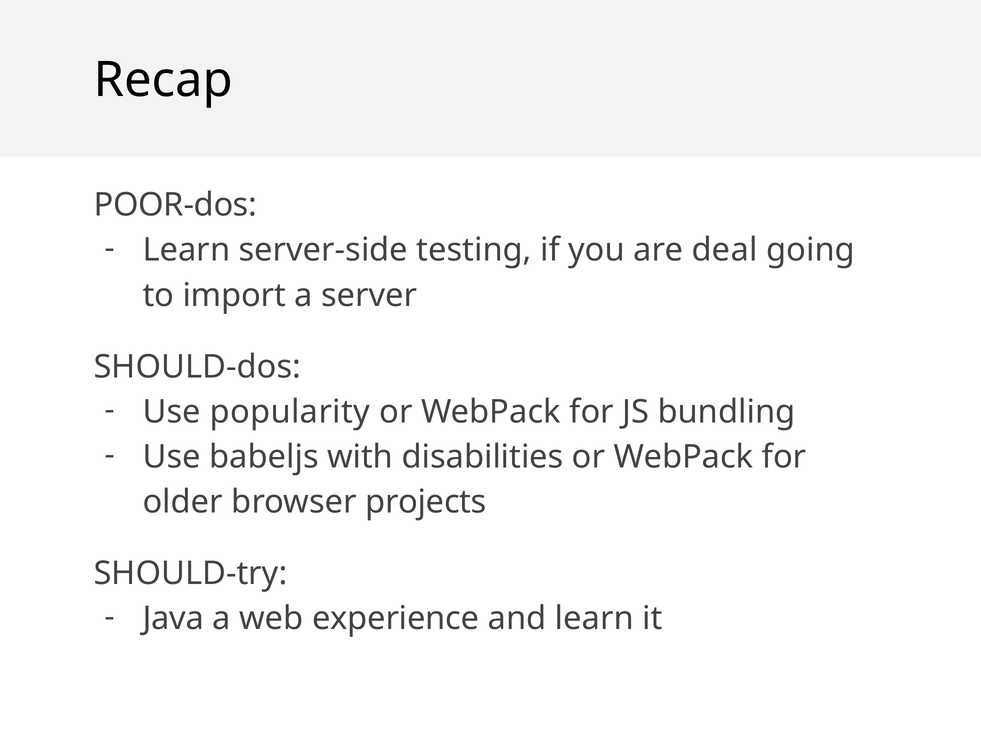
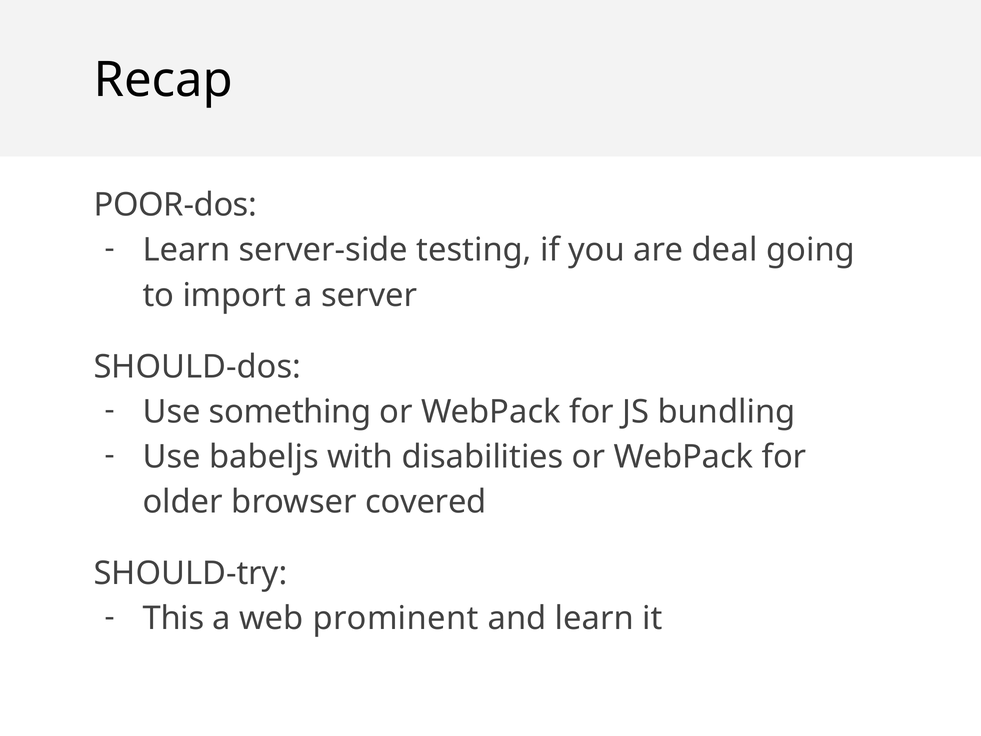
popularity: popularity -> something (290, 412)
projects: projects -> covered (426, 502)
Java: Java -> This (173, 618)
experience: experience -> prominent (395, 618)
